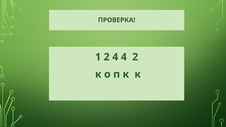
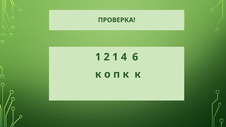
2 4: 4 -> 1 (115, 57)
4 2: 2 -> 6 (135, 57)
